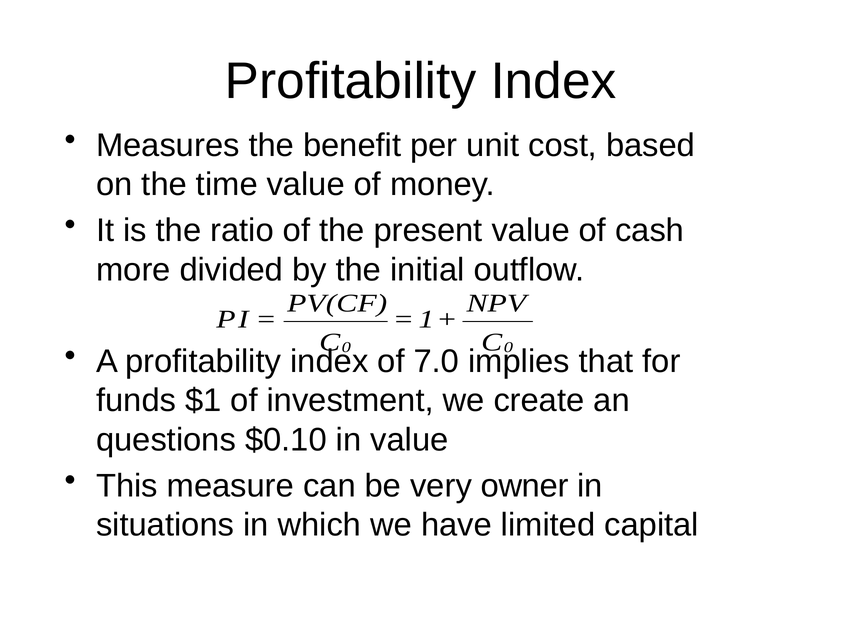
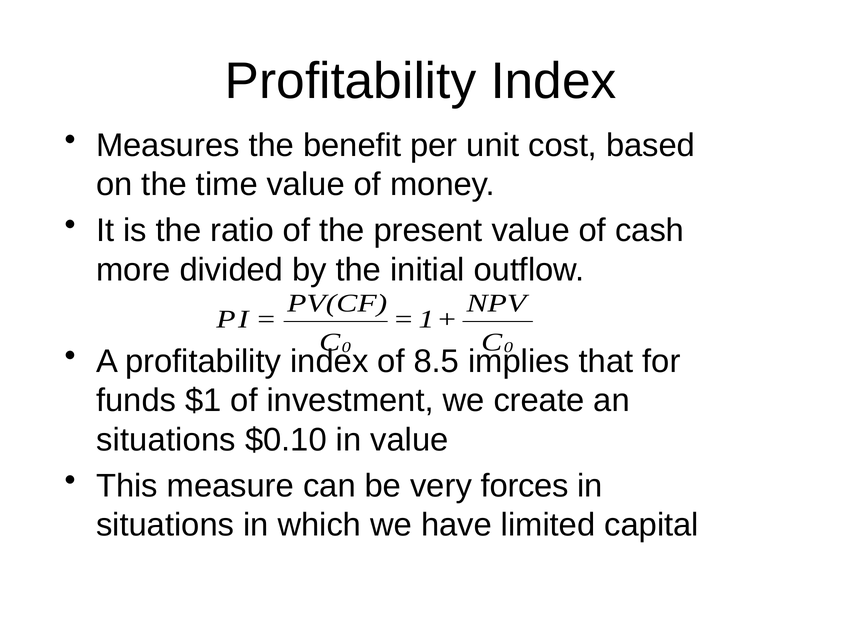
7.0: 7.0 -> 8.5 (436, 362)
questions: questions -> situations (166, 440)
owner: owner -> forces (525, 486)
